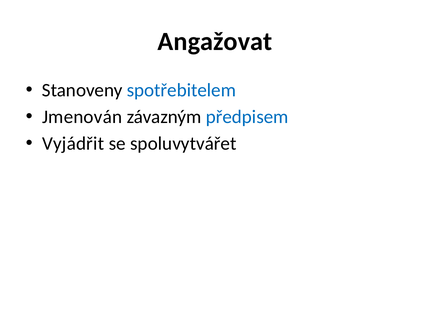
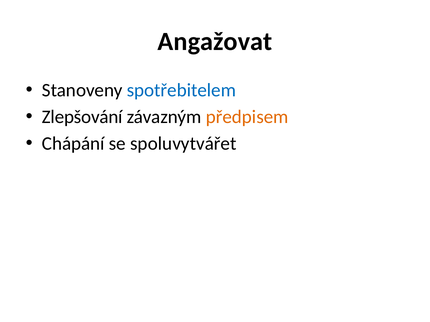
Jmenován: Jmenován -> Zlepšování (82, 117)
předpisem colour: blue -> orange (247, 117)
Vyjádřit: Vyjádřit -> Chápání (73, 144)
